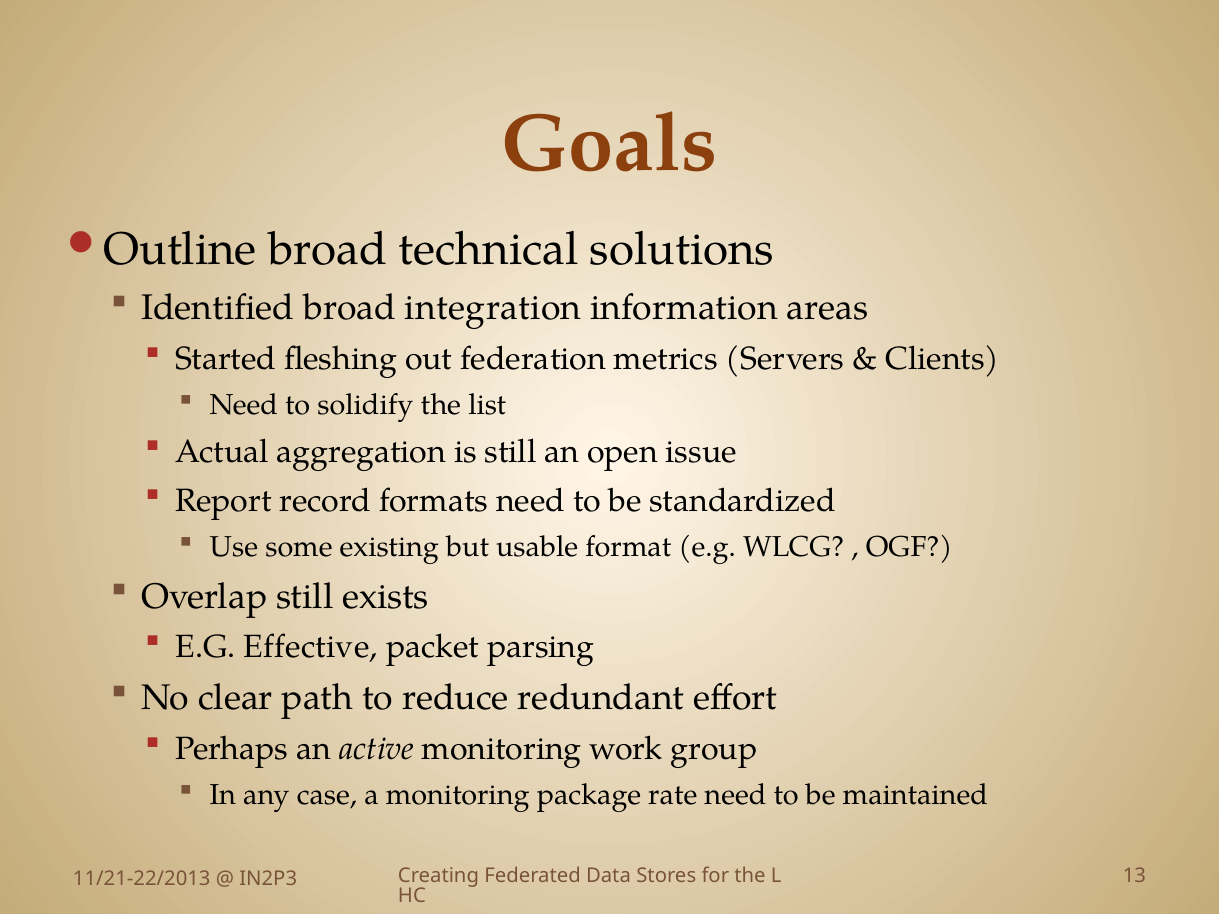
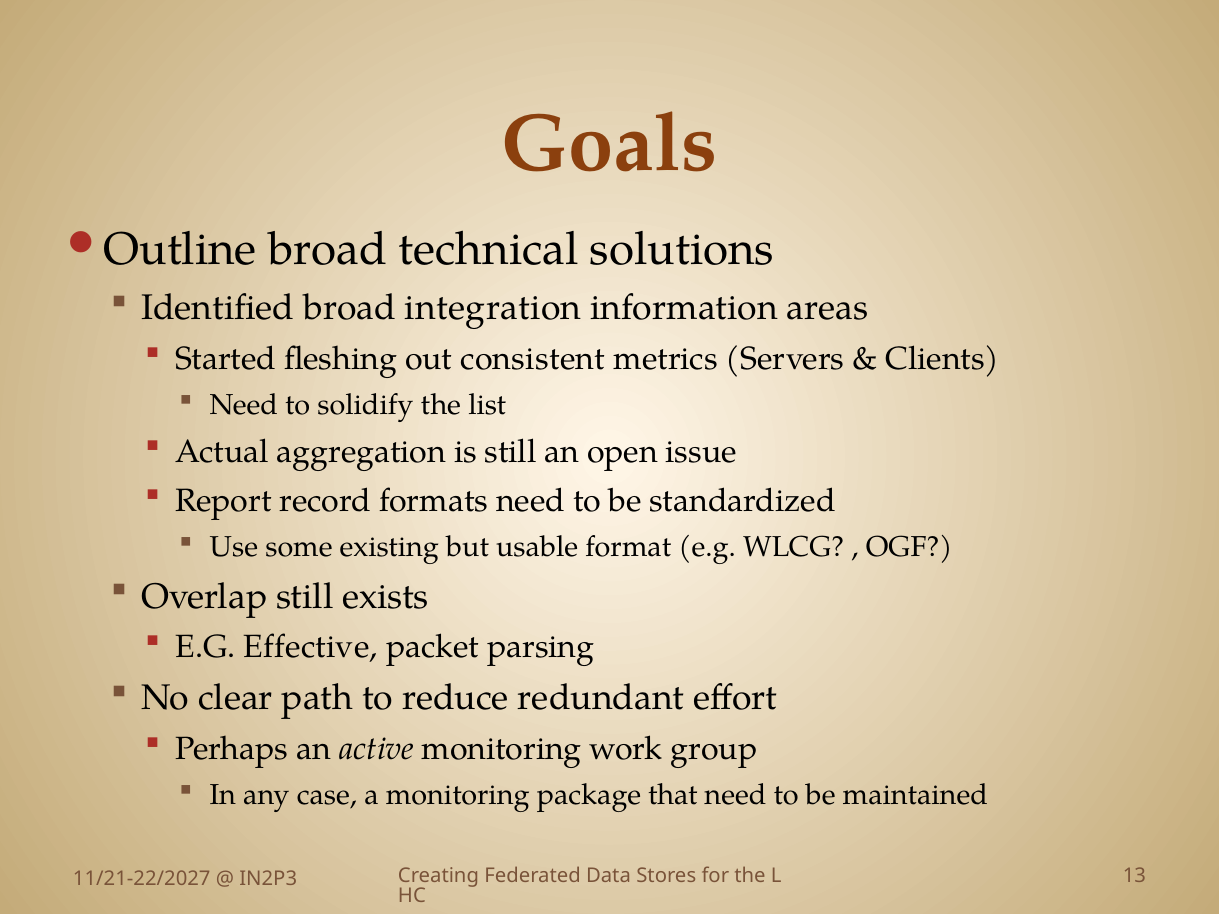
federation: federation -> consistent (533, 359)
rate: rate -> that (673, 795)
11/21-22/2013: 11/21-22/2013 -> 11/21-22/2027 (142, 879)
